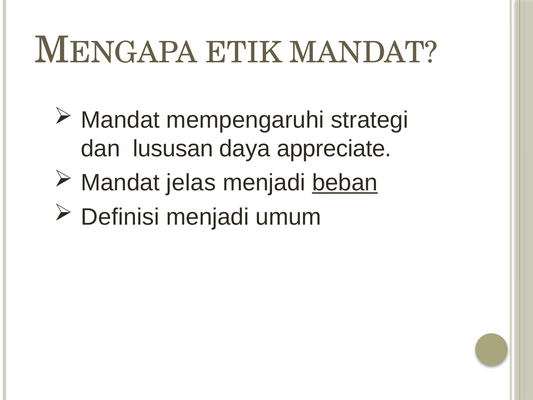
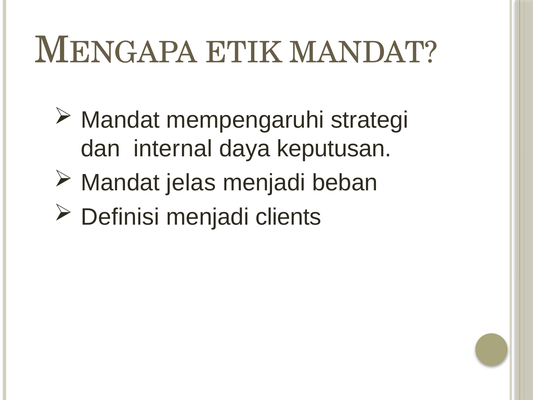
lususan: lususan -> internal (173, 148)
appreciate: appreciate -> keputusan (334, 148)
beban underline: present -> none (345, 183)
umum: umum -> clients (288, 217)
